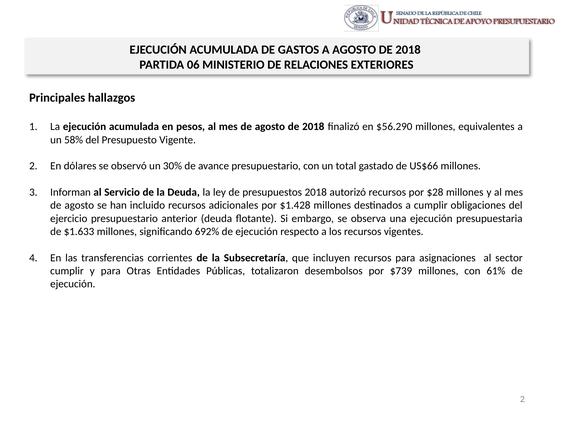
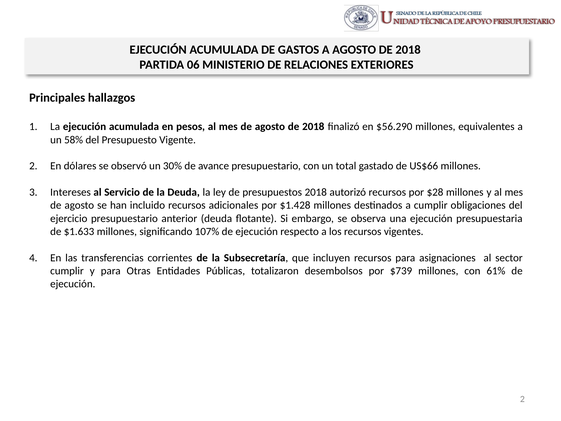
Informan: Informan -> Intereses (71, 192)
692%: 692% -> 107% (207, 231)
